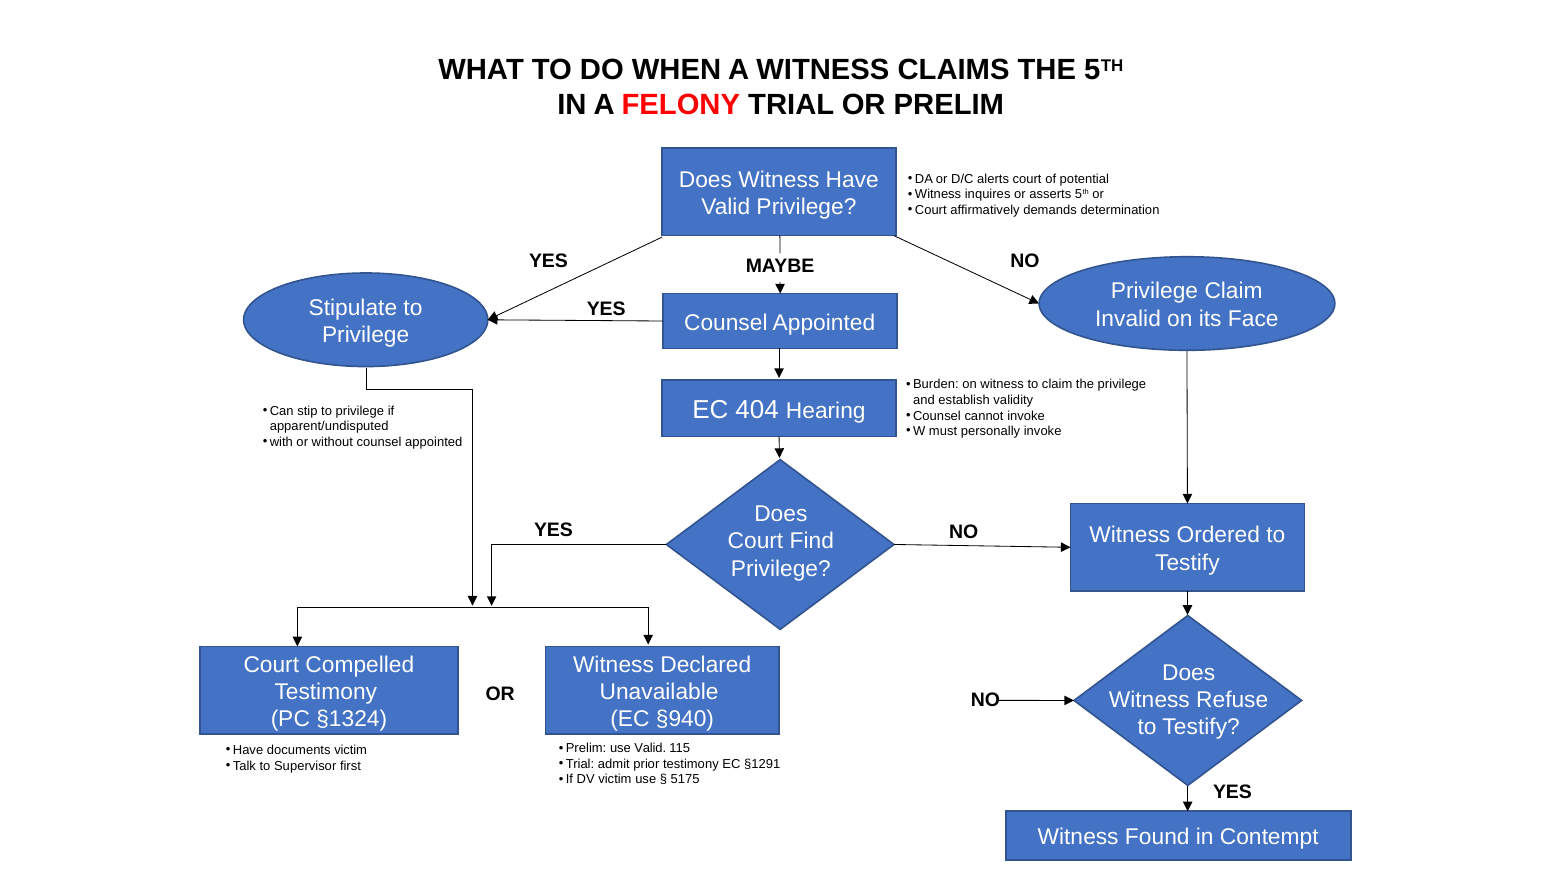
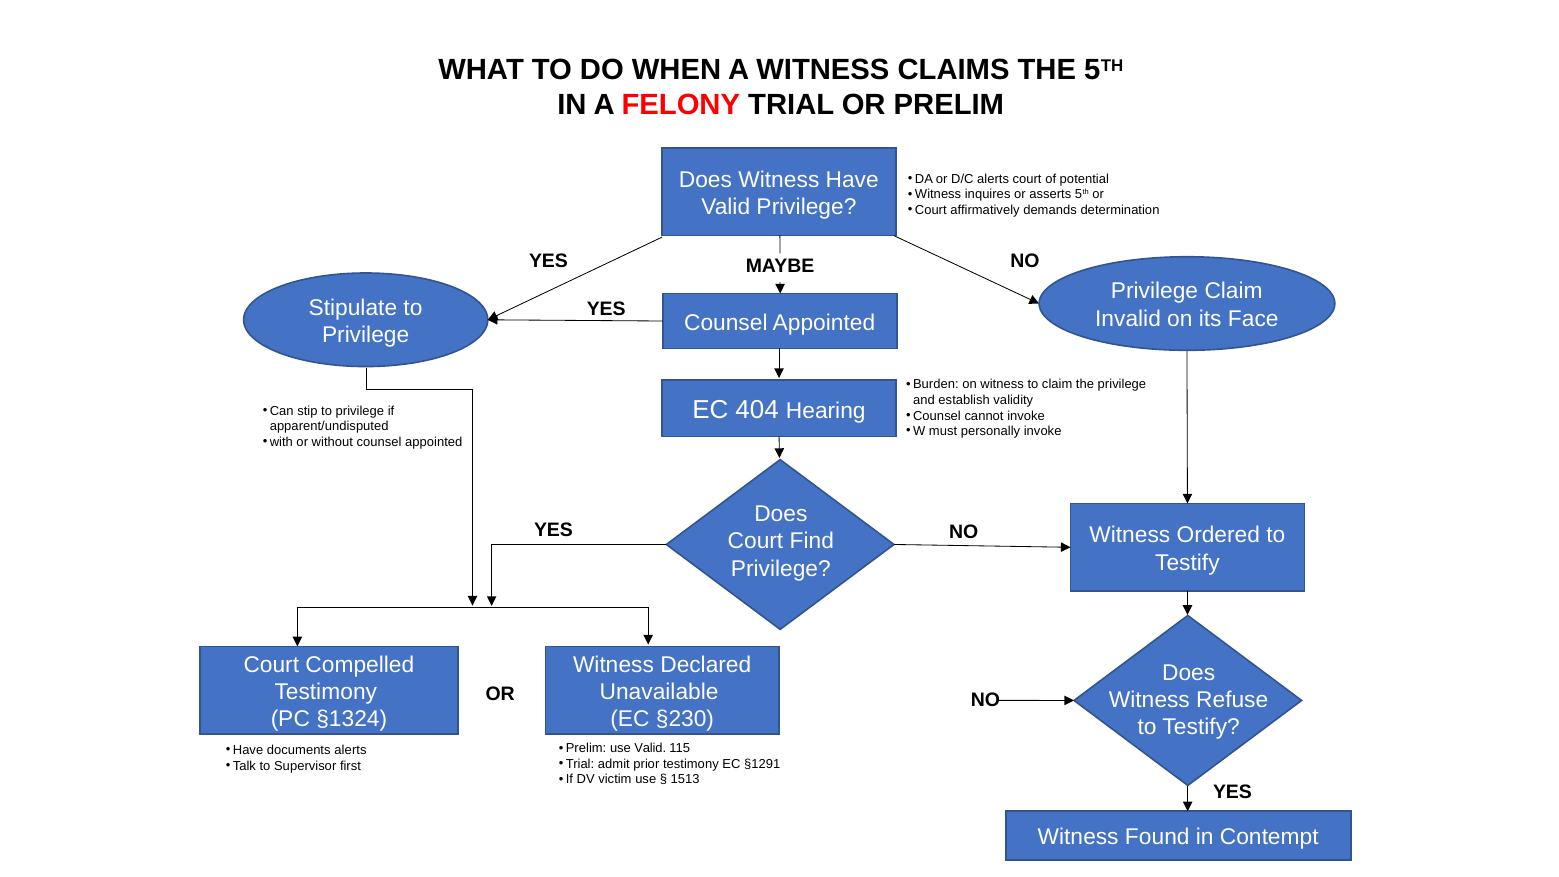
§940: §940 -> §230 (685, 719)
documents victim: victim -> alerts (351, 750)
5175: 5175 -> 1513 (685, 780)
